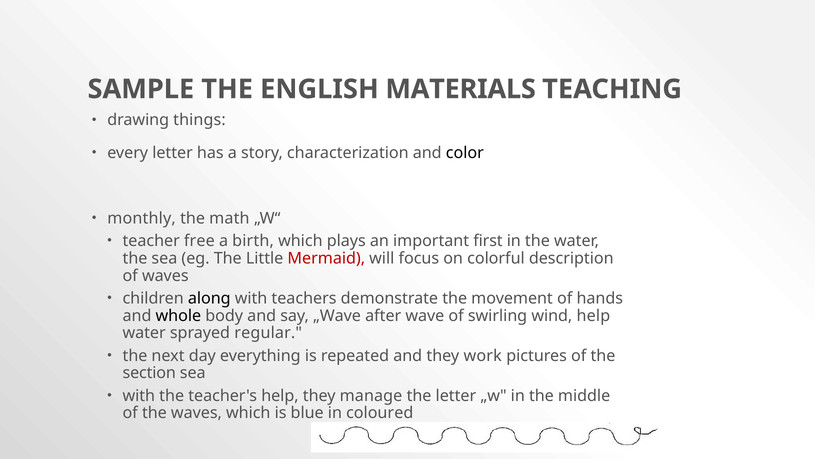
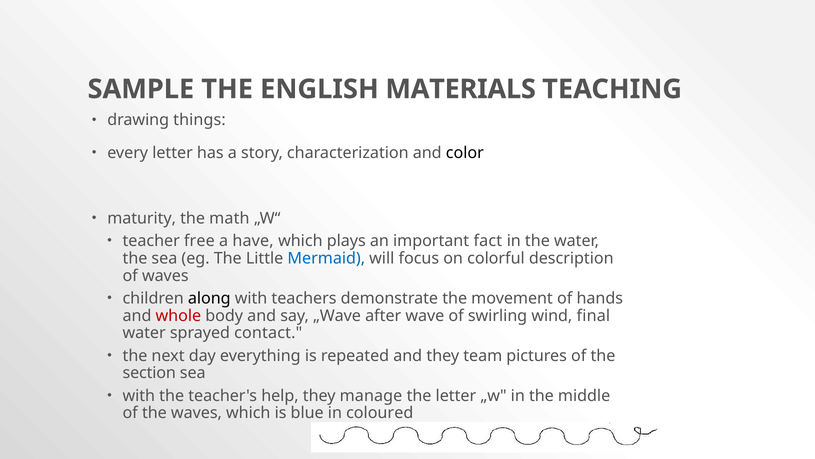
monthly: monthly -> maturity (142, 218)
birth: birth -> have (253, 241)
first: first -> fact (488, 241)
Mermaid colour: red -> blue (326, 258)
whole colour: black -> red (178, 315)
wind help: help -> final (593, 315)
regular: regular -> contact (268, 333)
work: work -> team (483, 355)
